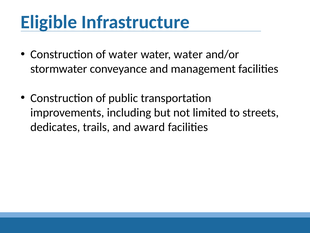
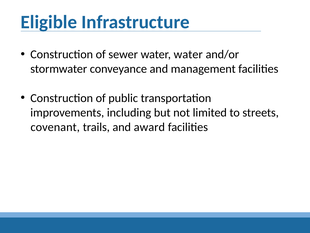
of water: water -> sewer (123, 54)
dedicates: dedicates -> covenant (55, 127)
